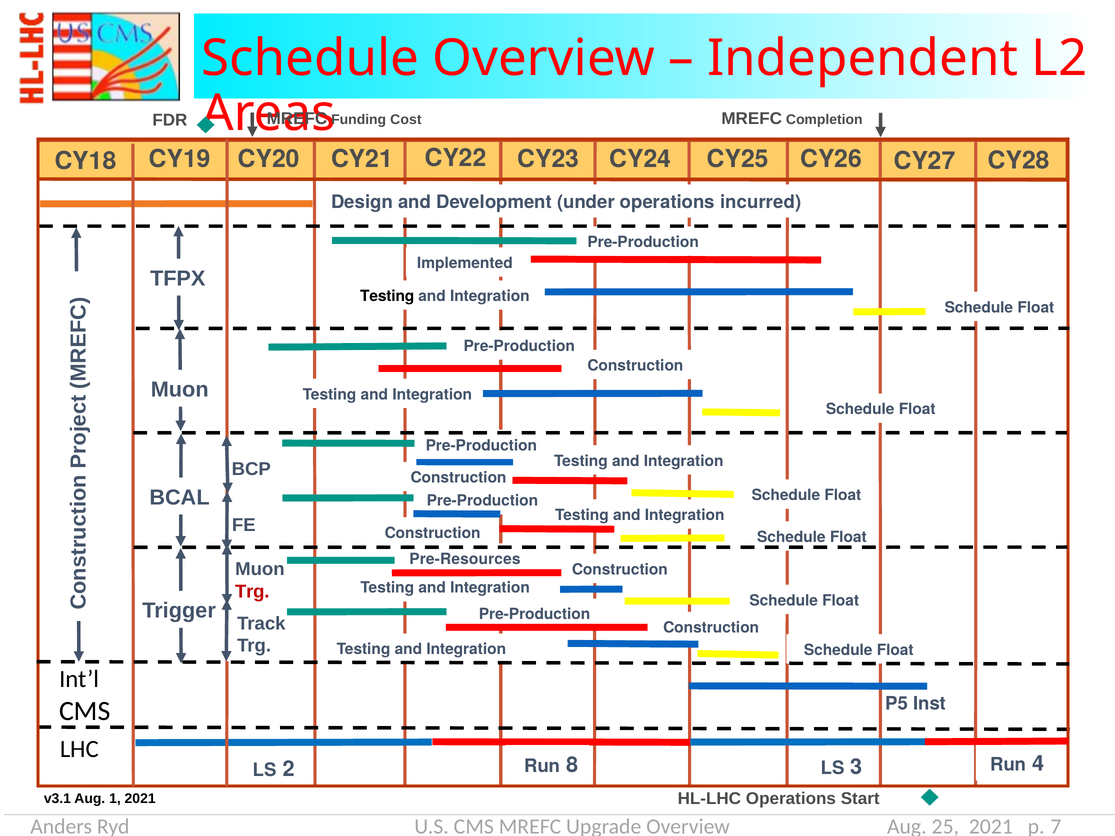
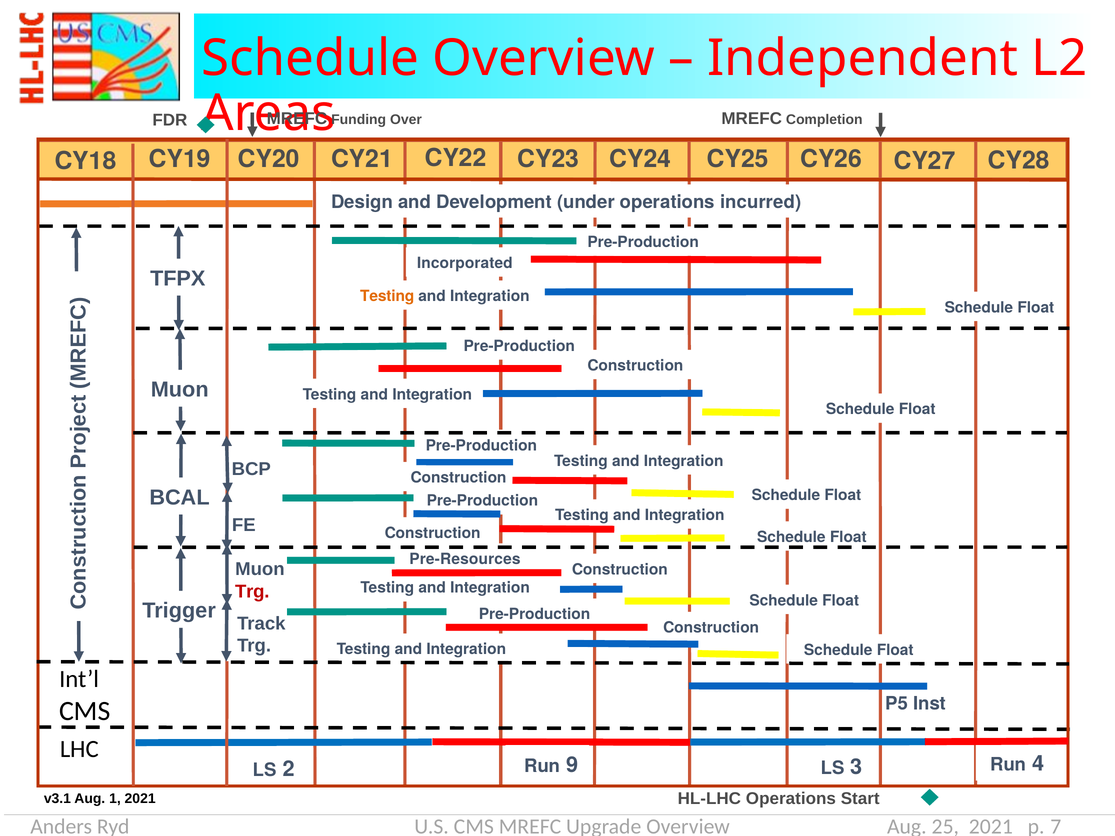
Cost: Cost -> Over (406, 120)
Implemented: Implemented -> Incorporated (465, 263)
Testing colour: black -> orange (387, 296)
8: 8 -> 9 (572, 765)
